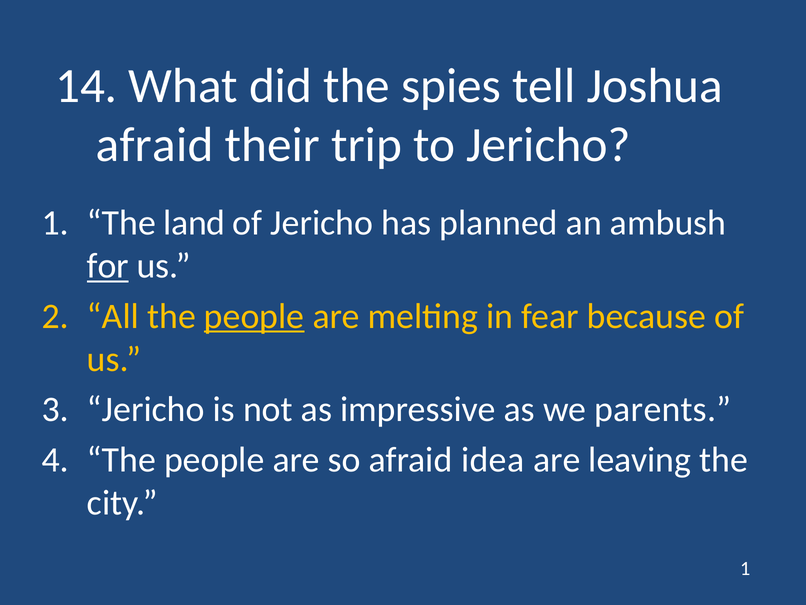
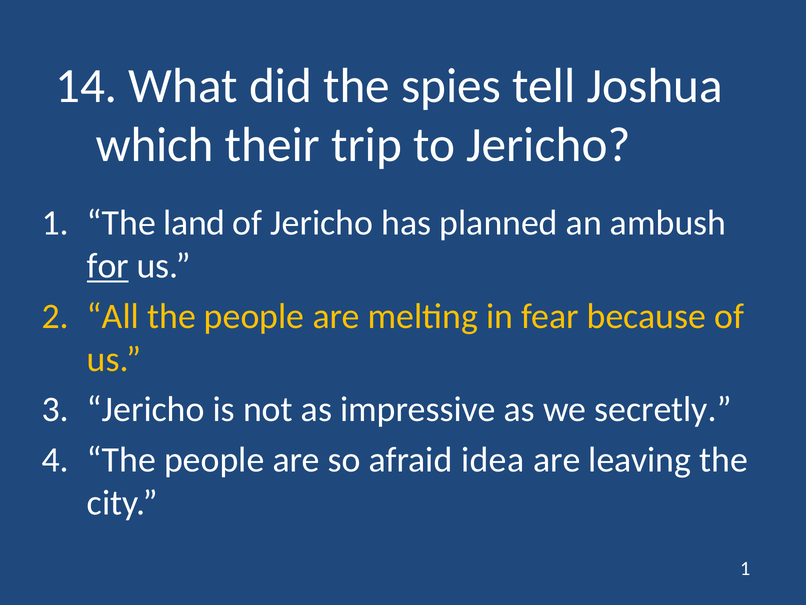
afraid: afraid -> which (155, 145)
people underline: present -> none (254, 316)
parents: parents -> secretly (663, 409)
